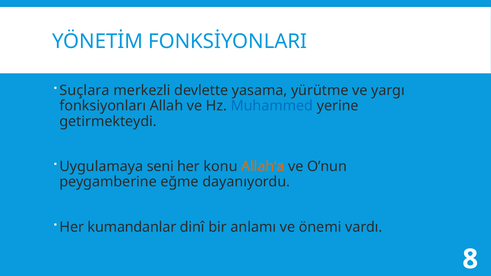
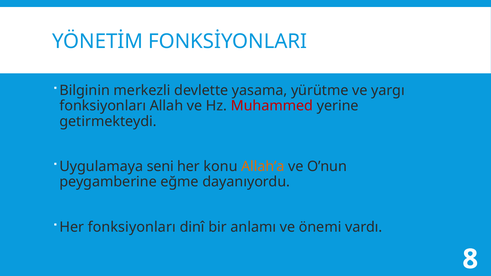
Suçlara: Suçlara -> Bilginin (85, 90)
Muhammed colour: blue -> red (272, 106)
Her kumandanlar: kumandanlar -> fonksiyonları (132, 227)
